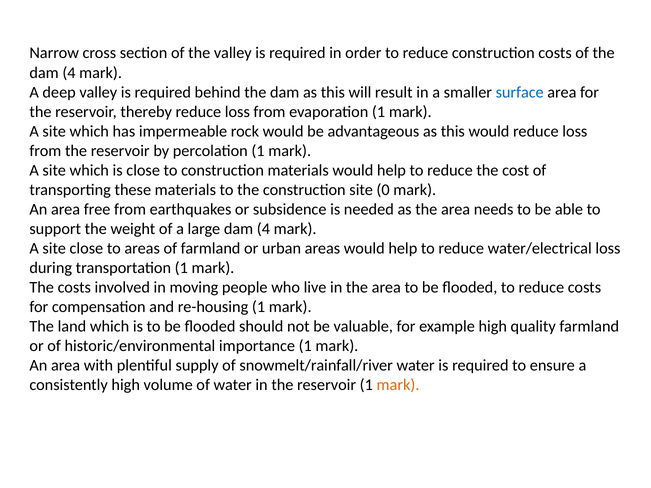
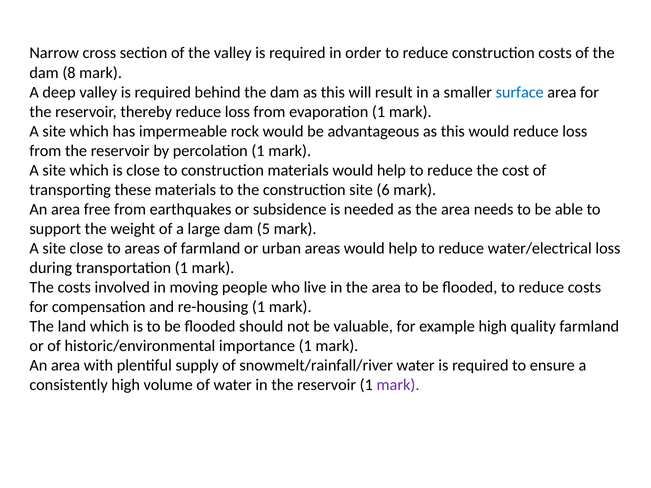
4: 4 -> 8 (69, 73)
0: 0 -> 6 (383, 190)
large dam 4: 4 -> 5 (263, 229)
mark colour: orange -> purple (398, 385)
